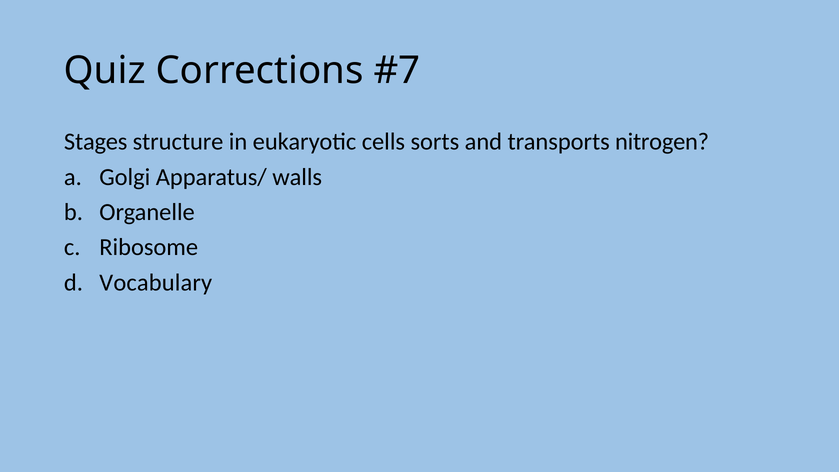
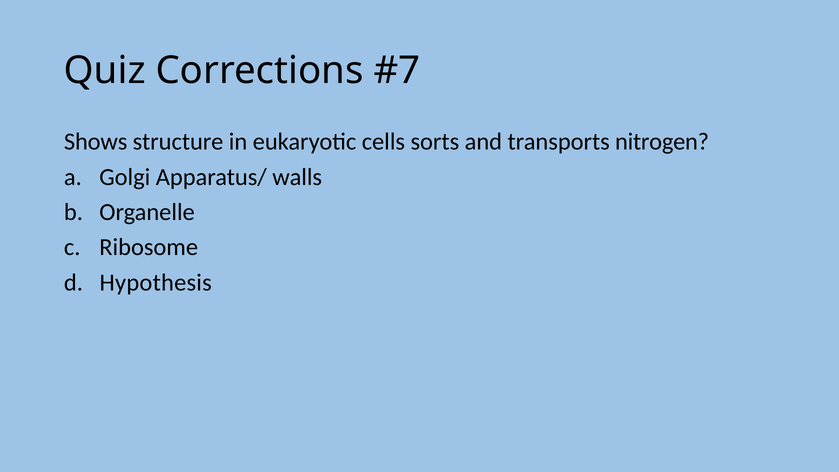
Stages: Stages -> Shows (96, 142)
Vocabulary: Vocabulary -> Hypothesis (156, 283)
